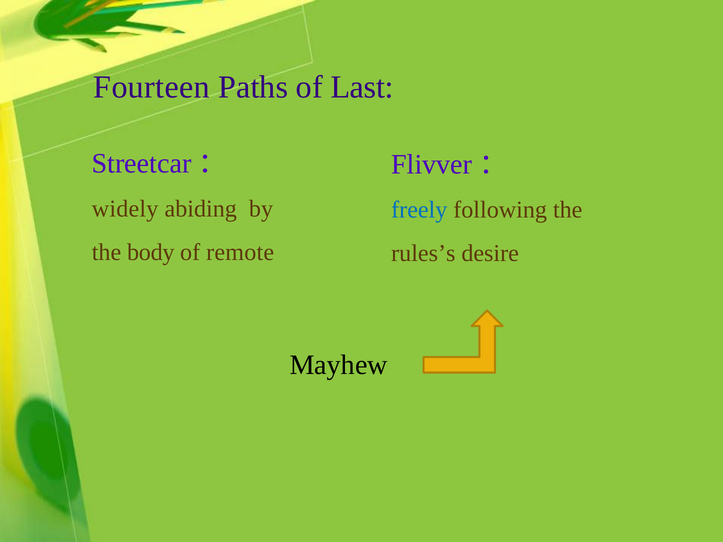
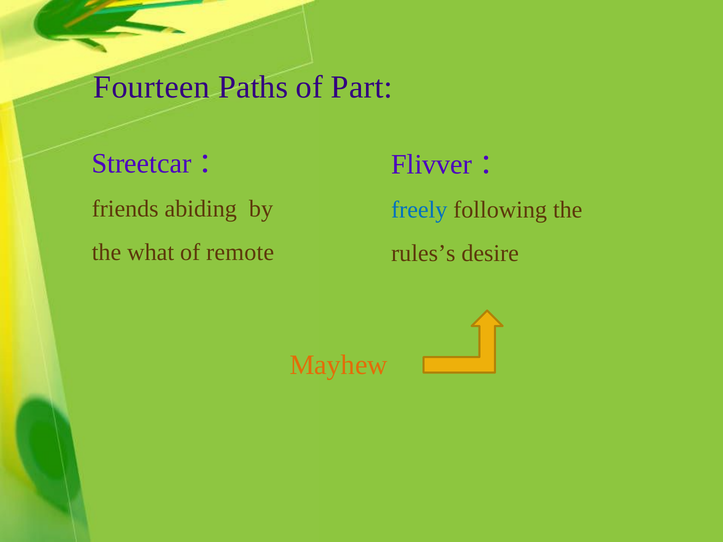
Last: Last -> Part (362, 87)
widely: widely -> friends (125, 209)
body: body -> what (151, 252)
Mayhew colour: black -> orange (339, 365)
